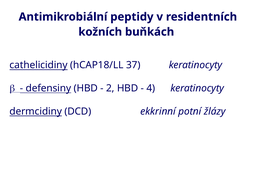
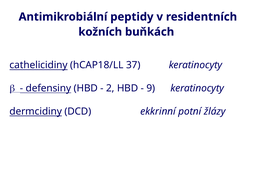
4: 4 -> 9 (151, 88)
